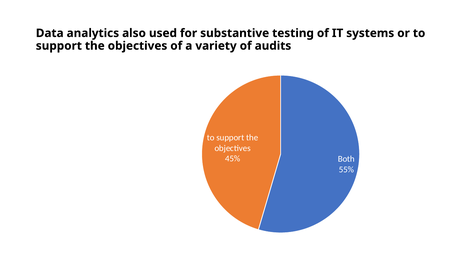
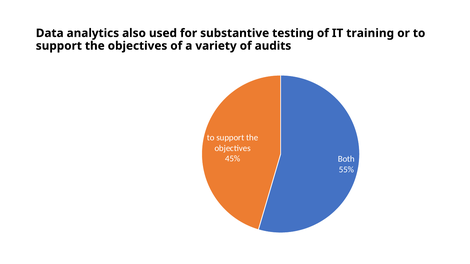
systems: systems -> training (370, 33)
